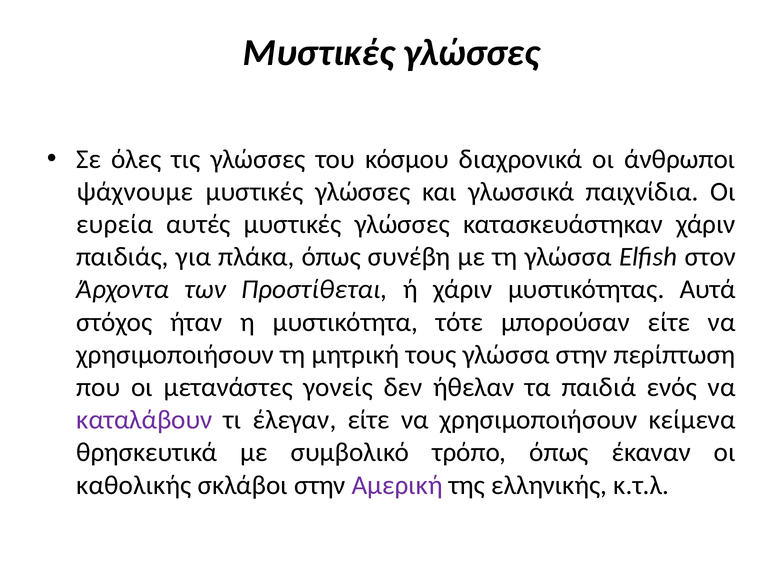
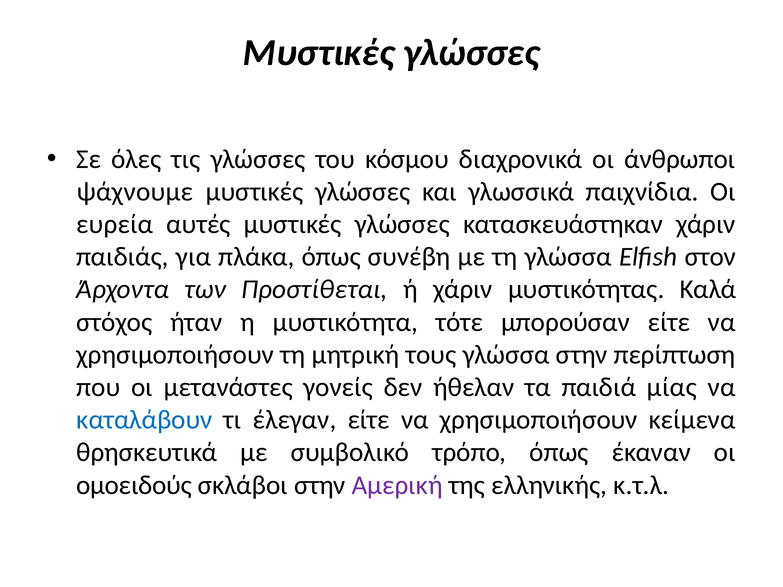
Αυτά: Αυτά -> Καλά (708, 290)
ενός: ενός -> μίας (672, 387)
καταλάβουν colour: purple -> blue (144, 420)
καθολικής: καθολικής -> ομοειδούς (134, 485)
